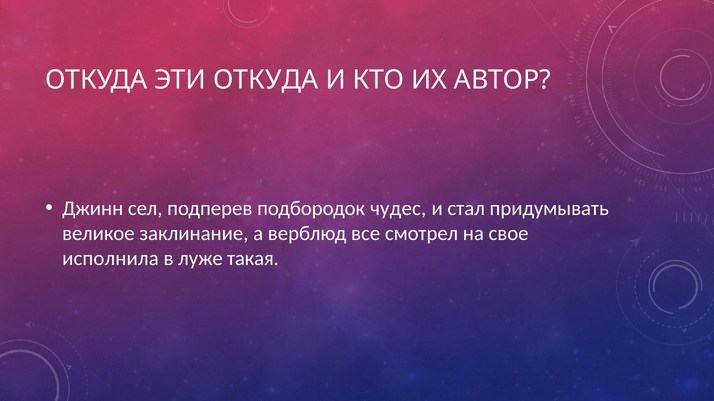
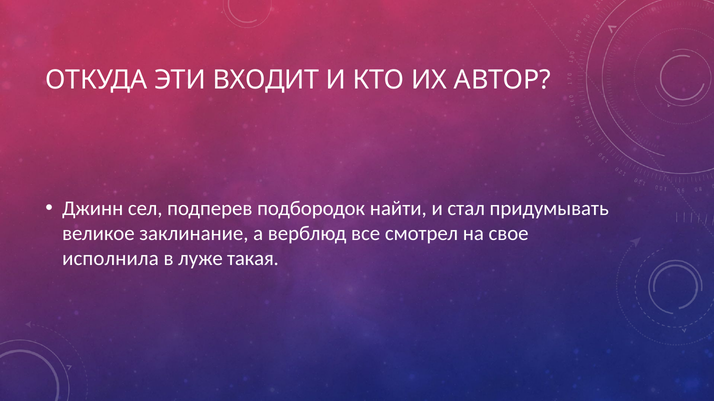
ЭТИ ОТКУДА: ОТКУДА -> ВХОДИТ (266, 80)
чудес: чудес -> найти (398, 209)
